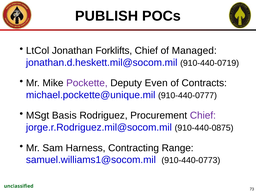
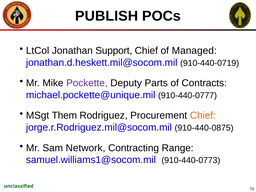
Forklifts: Forklifts -> Support (114, 51)
Even: Even -> Parts (156, 83)
Basis: Basis -> Them (64, 115)
Chief colour: purple -> orange (203, 115)
Harness: Harness -> Network (86, 148)
